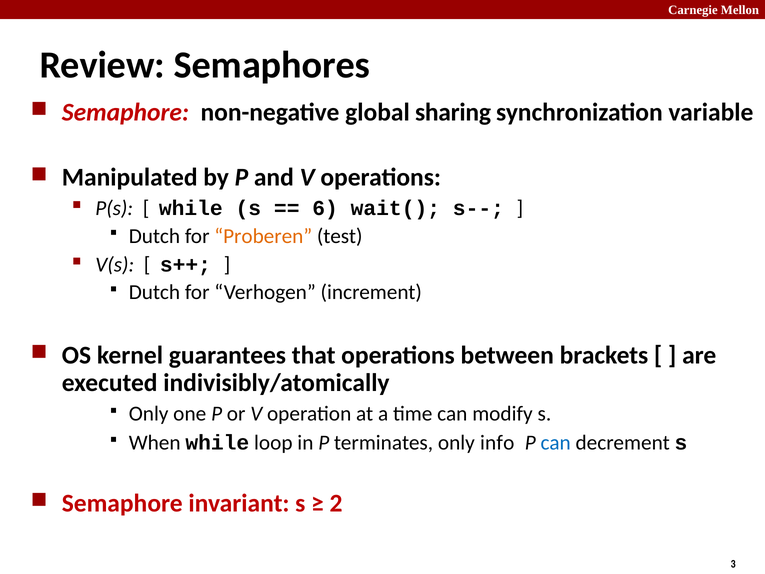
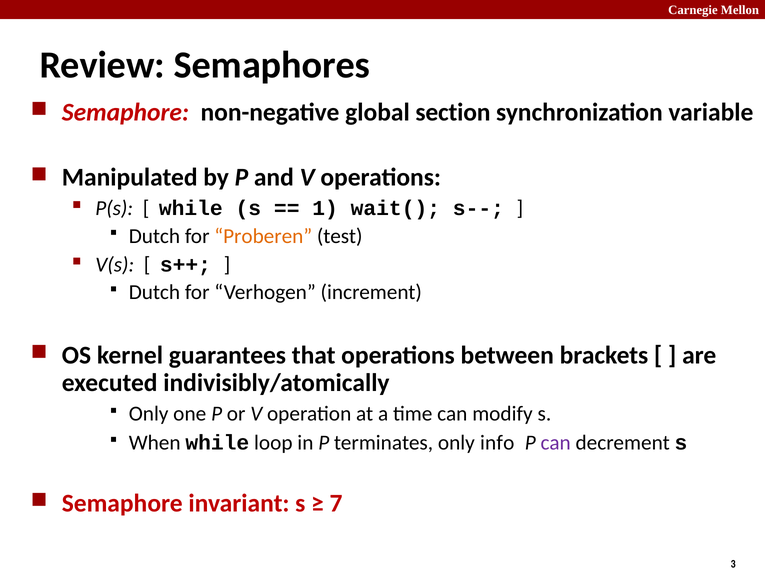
sharing: sharing -> section (453, 112)
6: 6 -> 1 (325, 208)
can colour: blue -> purple (556, 443)
2: 2 -> 7 (336, 503)
